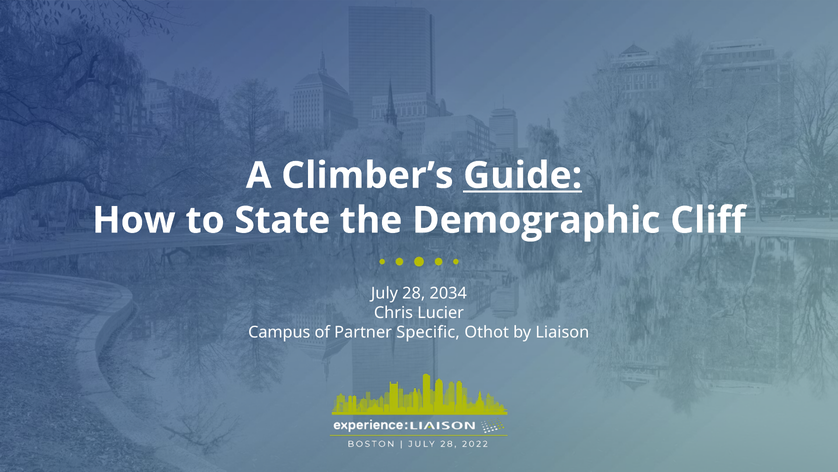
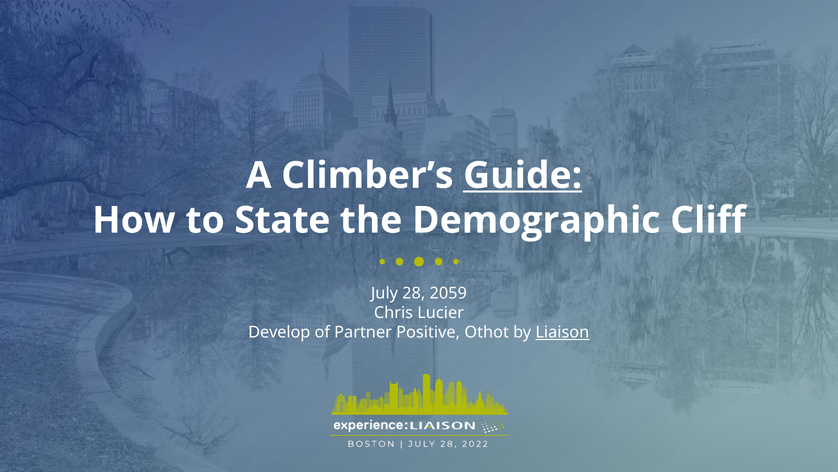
2034: 2034 -> 2059 (448, 293)
Campus: Campus -> Develop (279, 332)
Specific: Specific -> Positive (428, 332)
Liaison underline: none -> present (562, 332)
